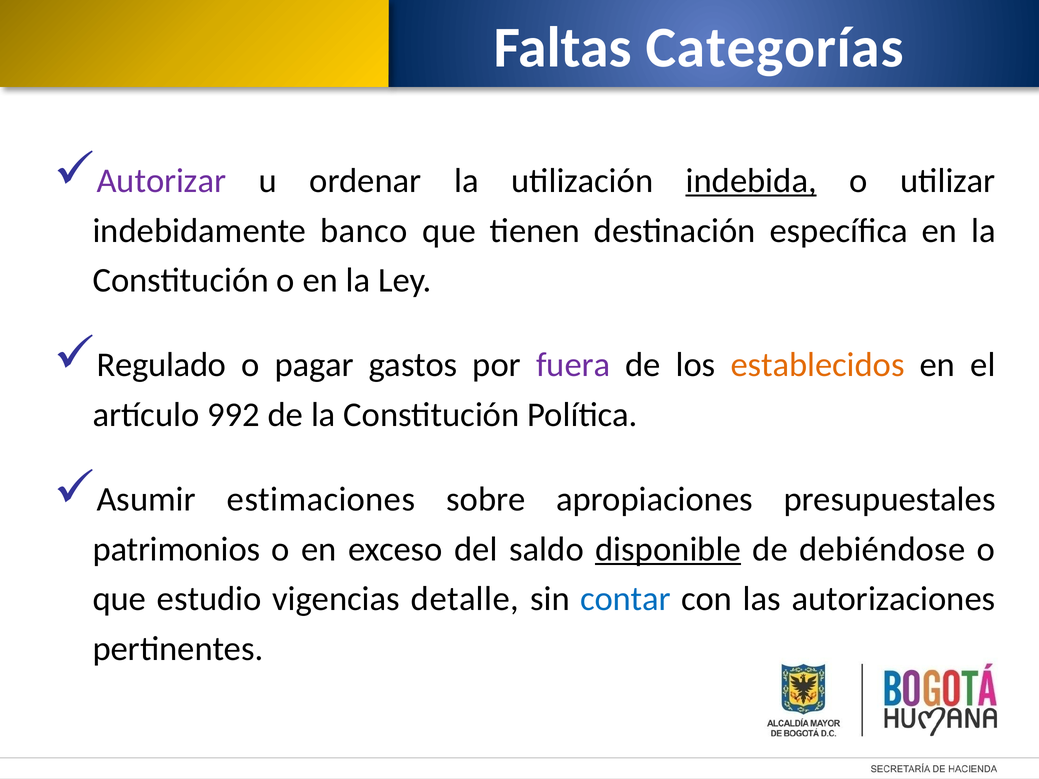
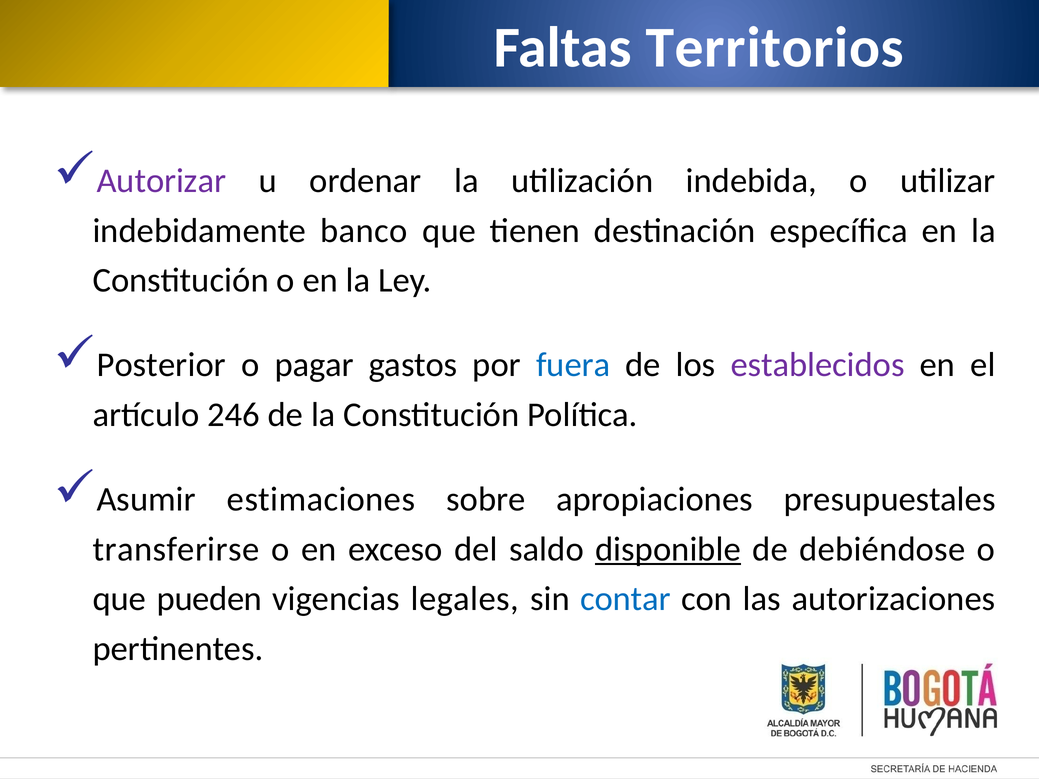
Categorías: Categorías -> Territorios (775, 48)
indebida underline: present -> none (751, 181)
Regulado: Regulado -> Posterior (161, 365)
fuera colour: purple -> blue (573, 365)
establecidos colour: orange -> purple (818, 365)
992: 992 -> 246 (234, 415)
patrimonios: patrimonios -> transferirse (176, 549)
estudio: estudio -> pueden (209, 599)
detalle: detalle -> legales (465, 599)
